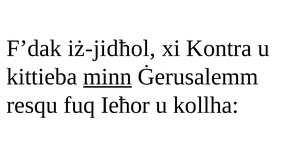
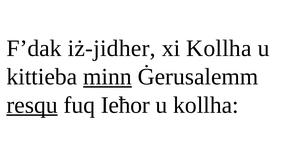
iż-jidħol: iż-jidħol -> iż-jidher (112, 49)
xi Kontra: Kontra -> Kollha (219, 49)
resqu underline: none -> present (32, 105)
